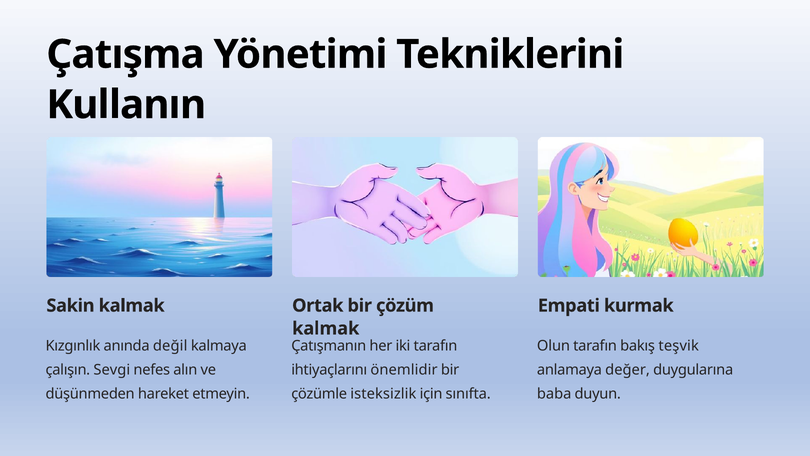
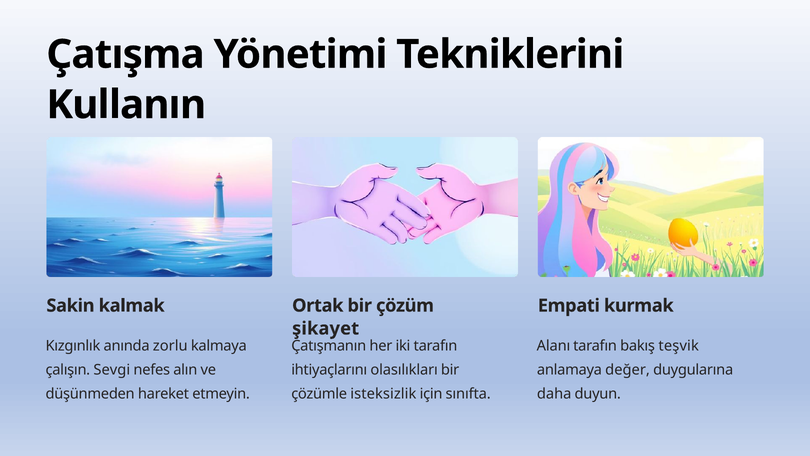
kalmak: kalmak -> şikayet (326, 328)
değil: değil -> zorlu (170, 346)
Olun: Olun -> Alanı (554, 346)
önemlidir: önemlidir -> olasılıkları (404, 370)
baba: baba -> daha (554, 393)
